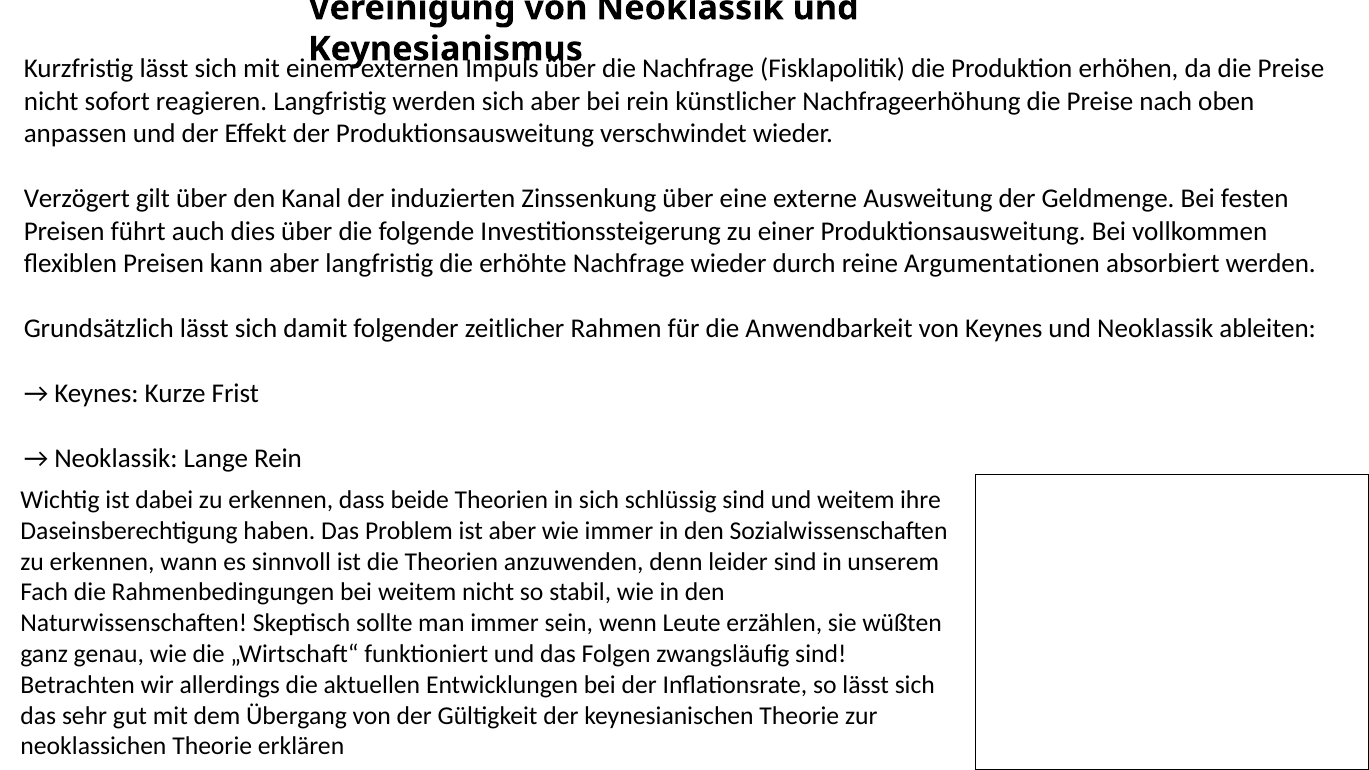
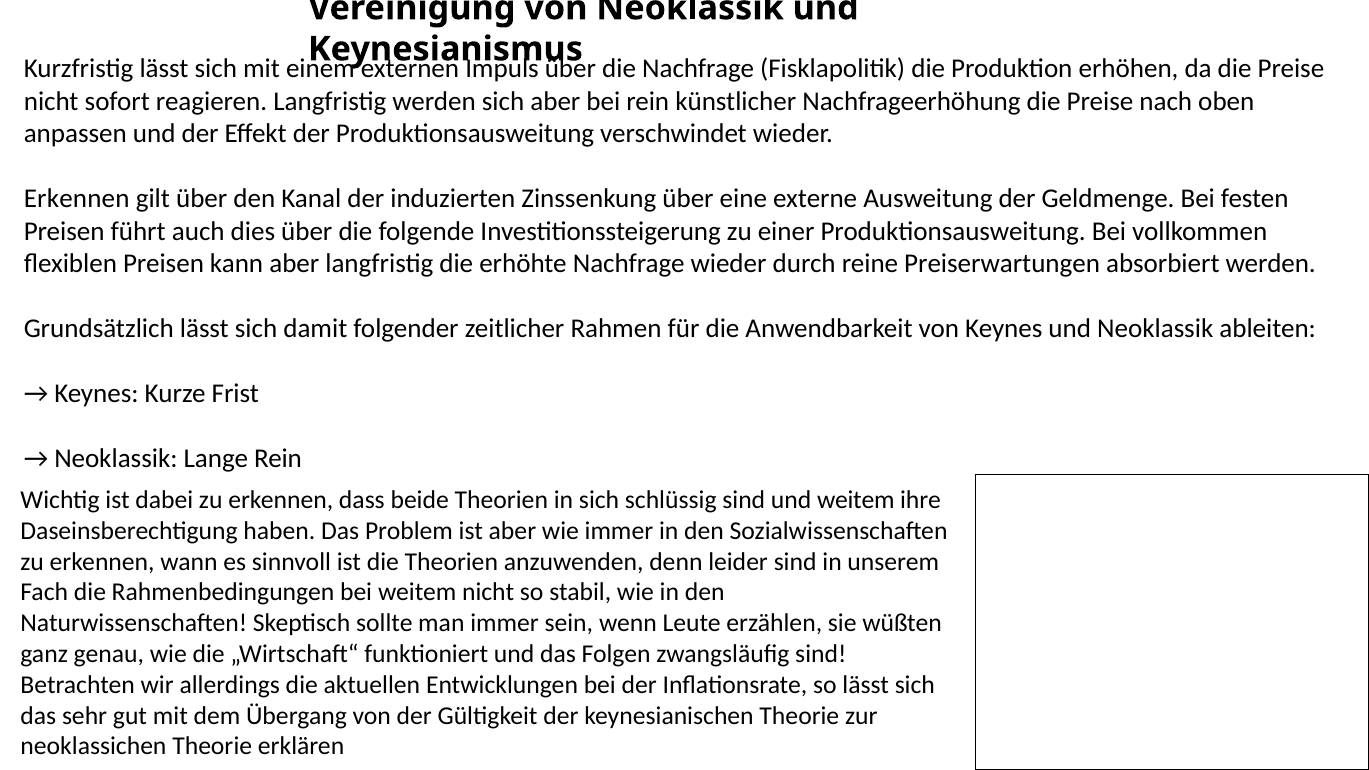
Verzögert: Verzögert -> Erkennen (77, 199)
Argumentationen: Argumentationen -> Preiserwartungen (1002, 264)
